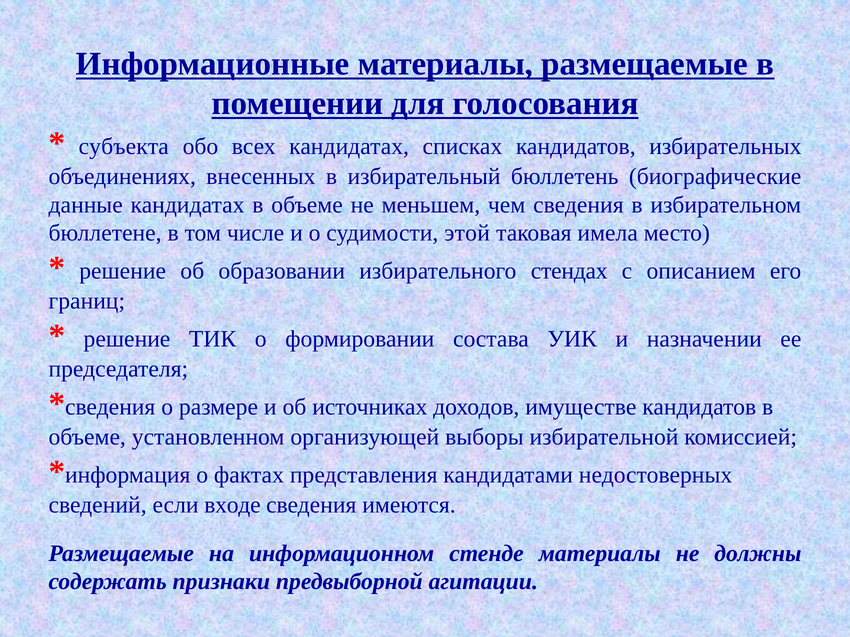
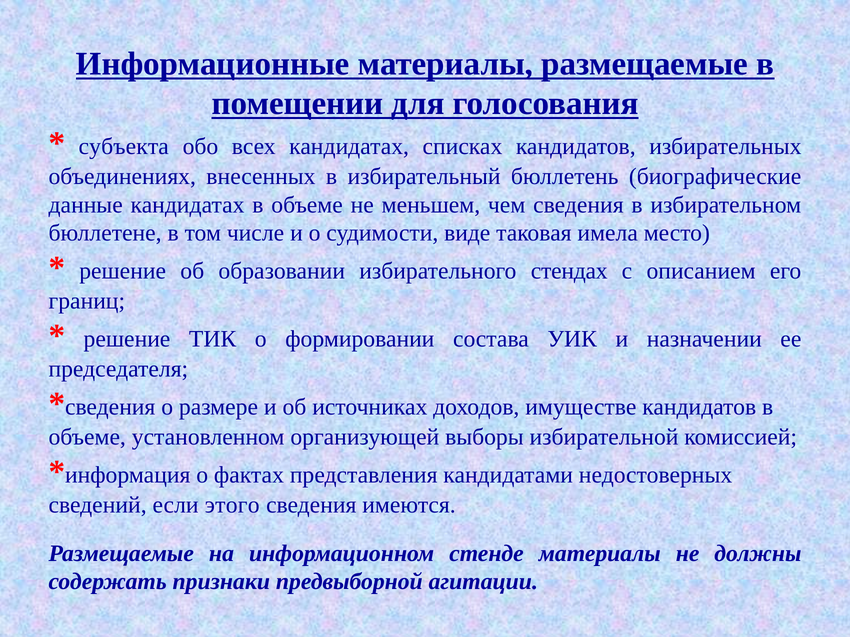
этой: этой -> виде (467, 233)
входе: входе -> этого (232, 505)
